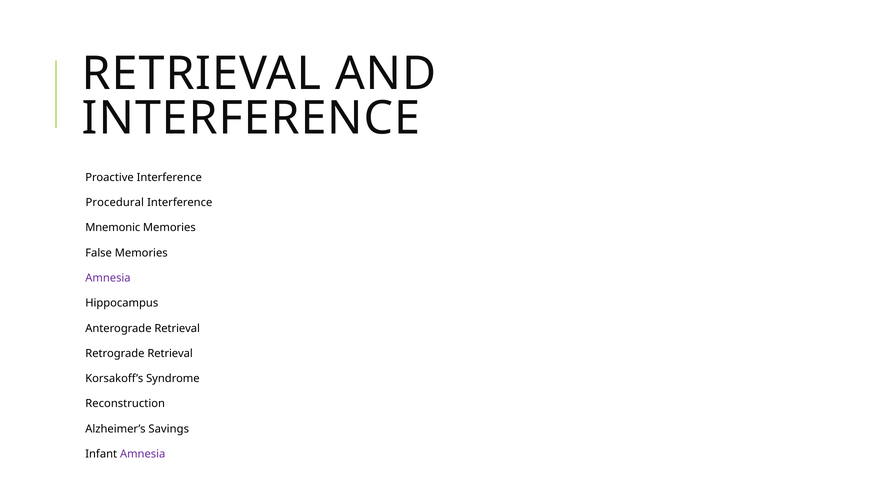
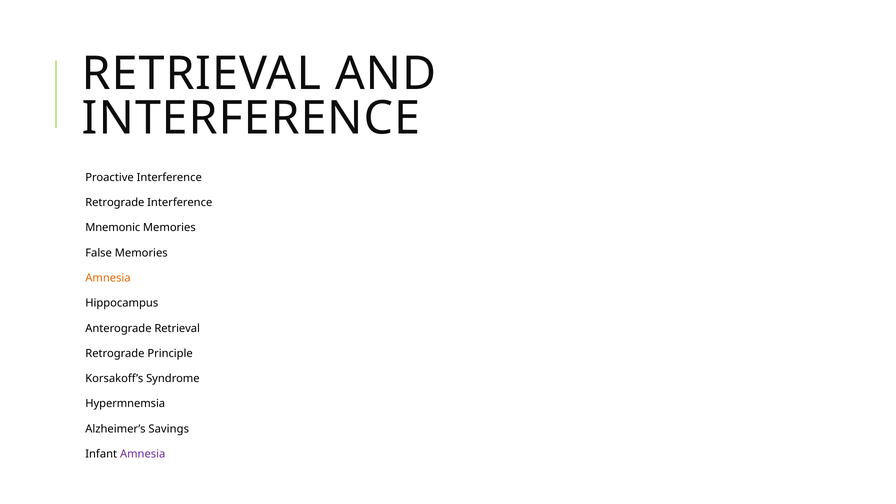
Procedural: Procedural -> Retrograde (115, 203)
Amnesia colour: purple -> orange (108, 278)
Retrograde Retrieval: Retrieval -> Principle (170, 353)
Reconstruction: Reconstruction -> Hypermnemsia (125, 404)
